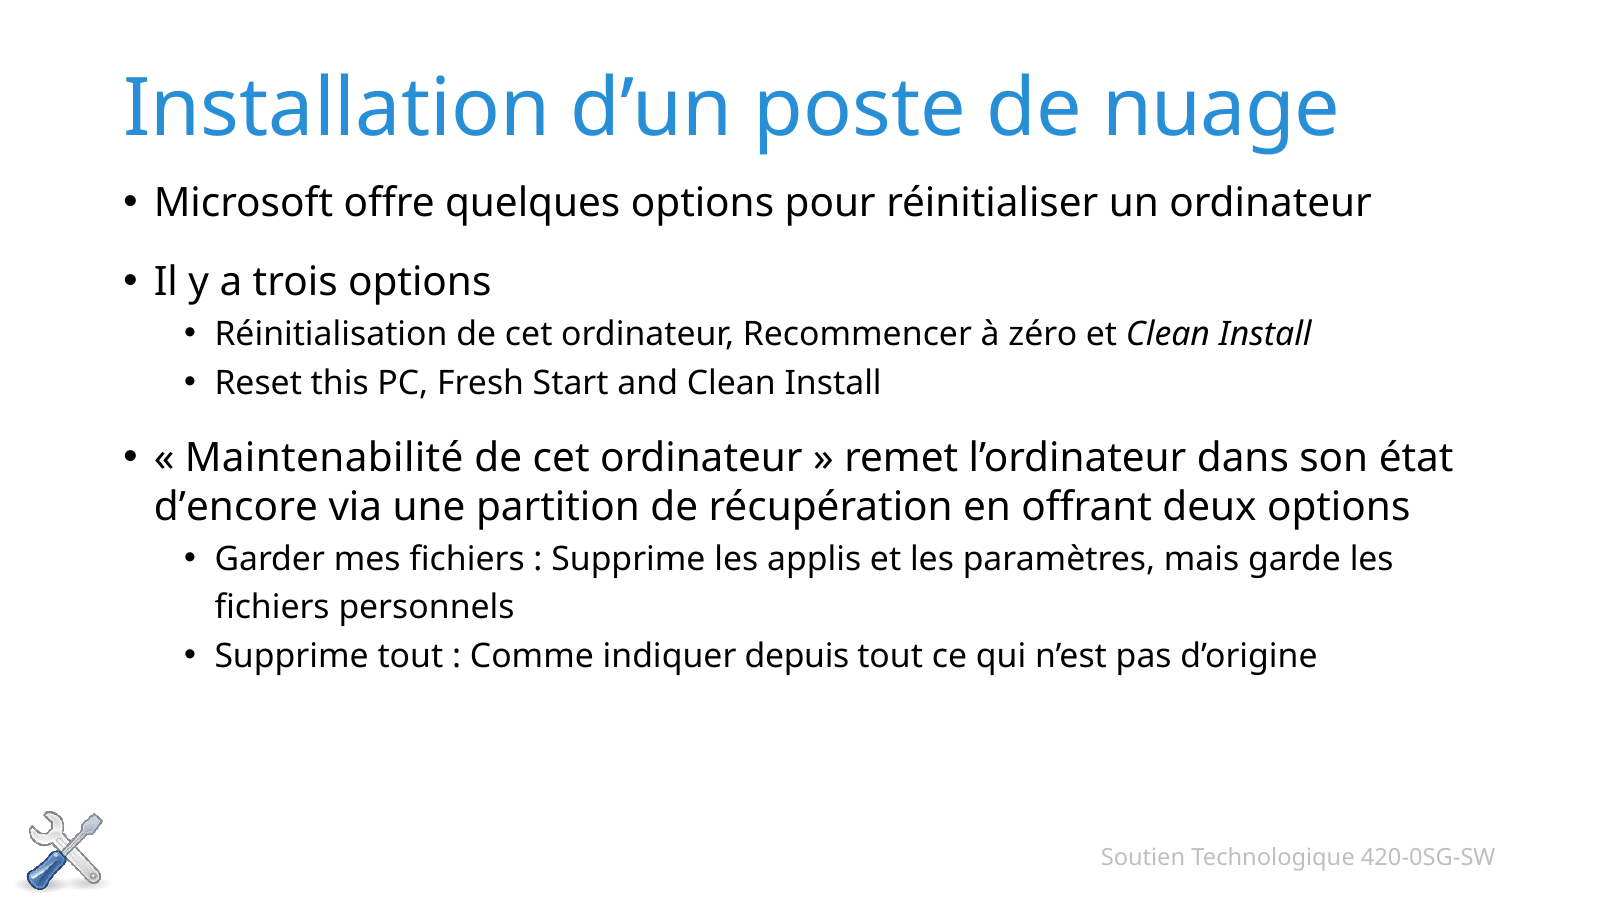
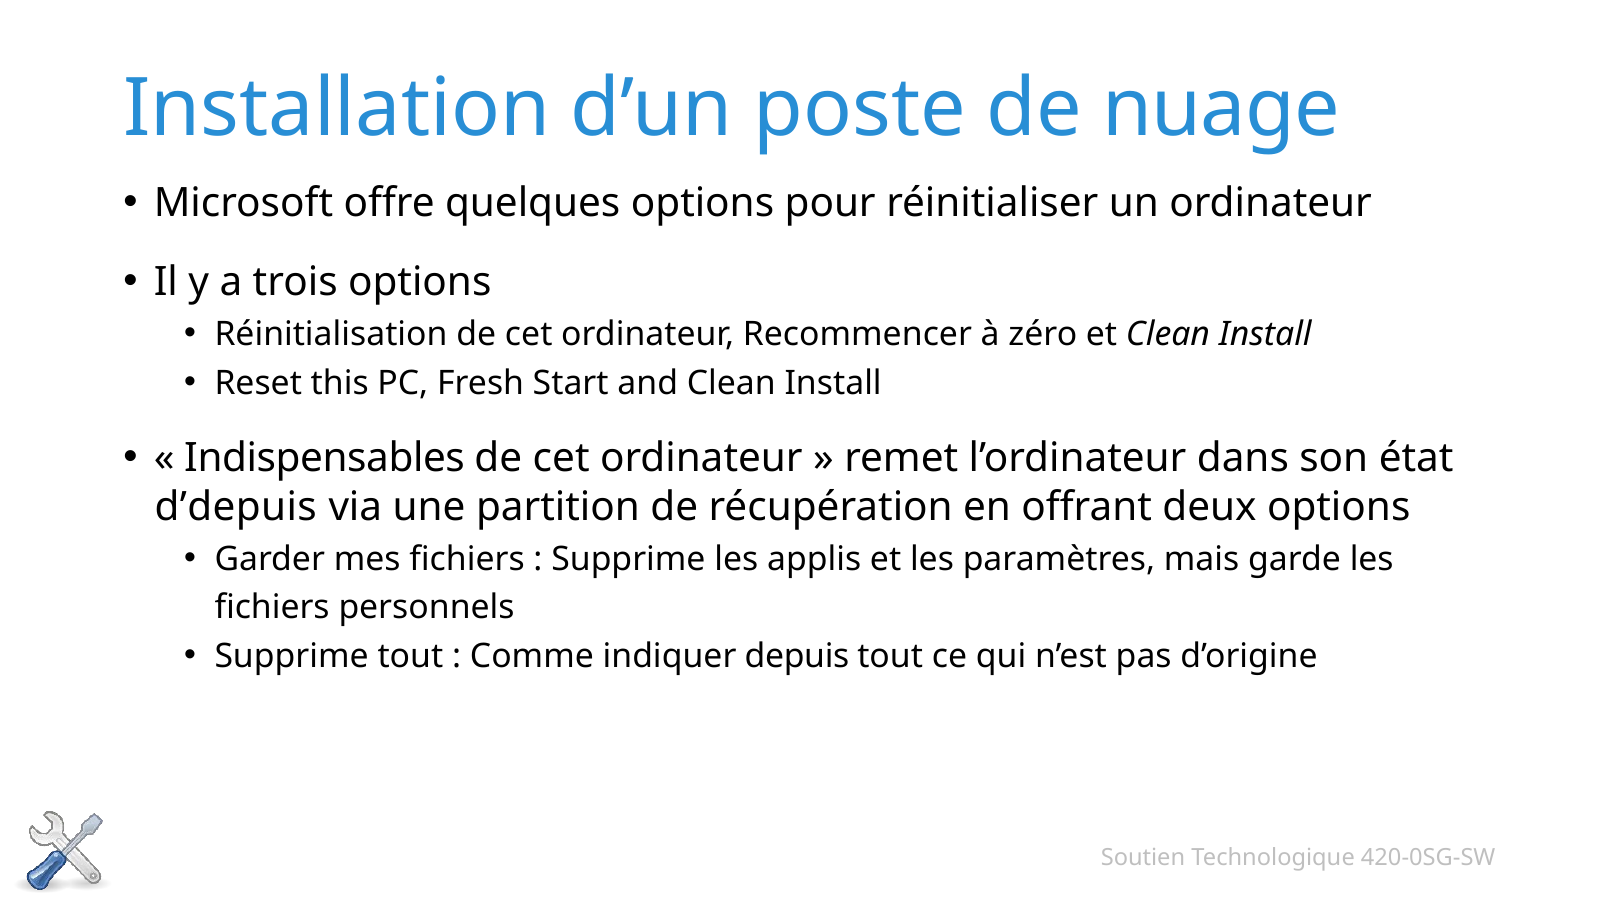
Maintenabilité: Maintenabilité -> Indispensables (325, 458)
d’encore: d’encore -> d’depuis (236, 507)
